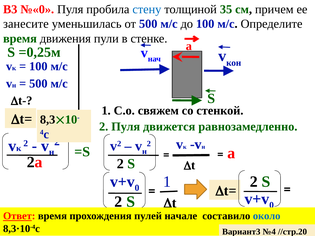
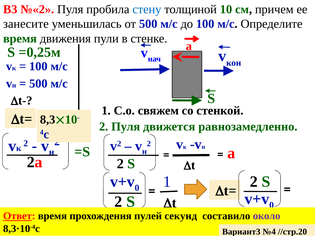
№«0: №«0 -> №«2 (37, 9)
35: 35 -> 10 (226, 9)
начале: начале -> секунд (181, 216)
около colour: blue -> purple (267, 216)
